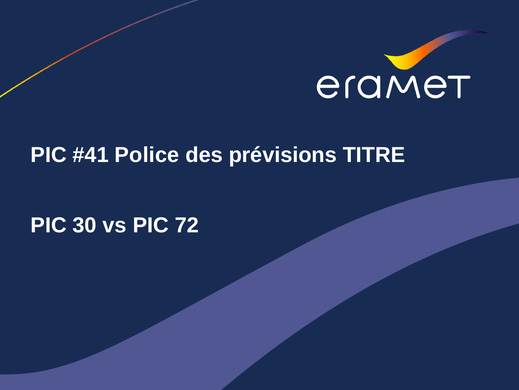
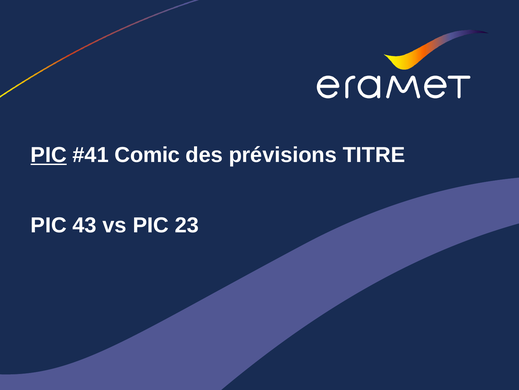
PIC underline: none -> present (49, 155)
Police: Police -> Comic (147, 155)
30: 30 -> 43 (85, 225)
72: 72 -> 23 (187, 225)
